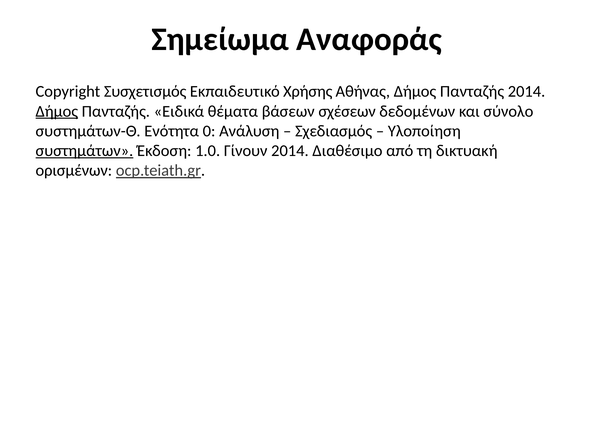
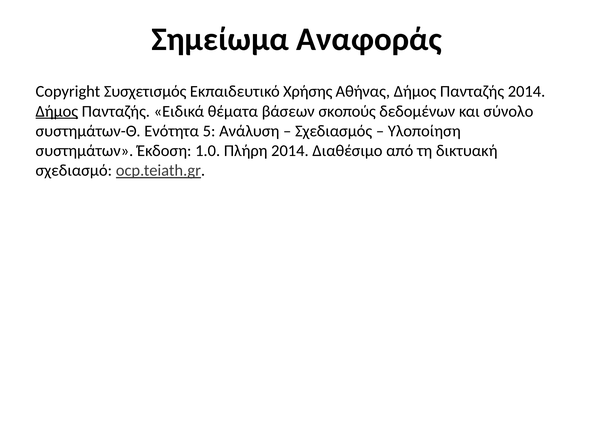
σχέσεων: σχέσεων -> σκοπούς (347, 111)
0: 0 -> 5 (209, 131)
συστημάτων underline: present -> none (84, 151)
Γίνουν: Γίνουν -> Πλήρη (246, 151)
ορισμένων: ορισμένων -> σχεδιασμό (74, 171)
